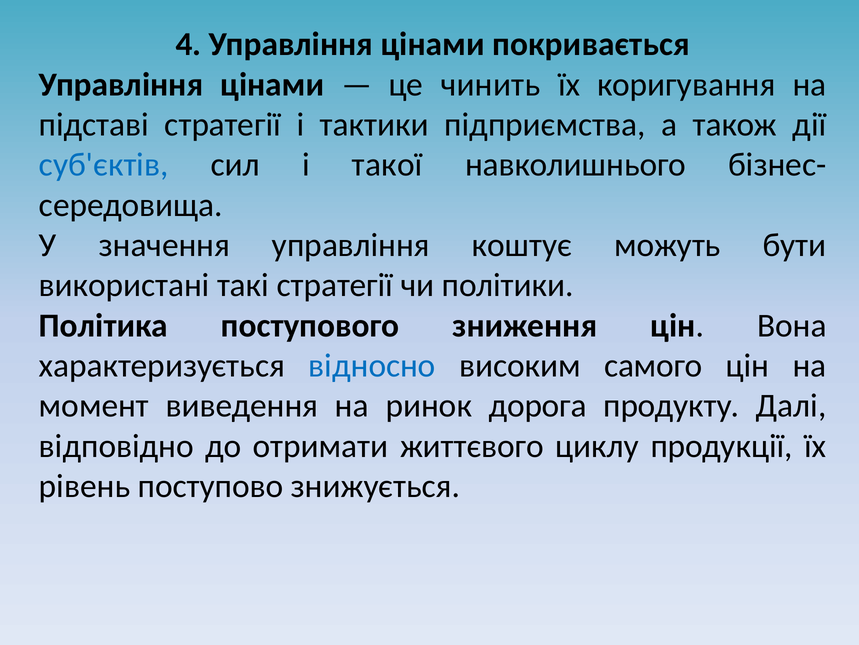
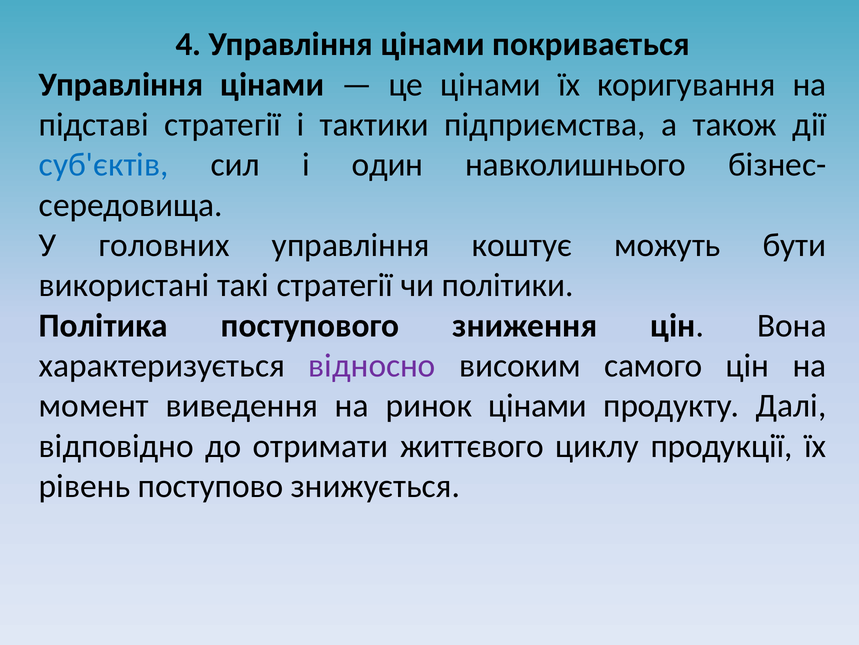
це чинить: чинить -> цінами (491, 85)
такої: такої -> один (387, 165)
значення: значення -> головних (164, 245)
відносно colour: blue -> purple (372, 365)
ринок дорога: дорога -> цінами (538, 405)
